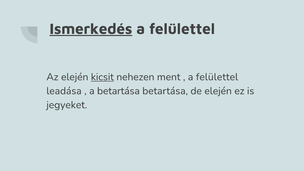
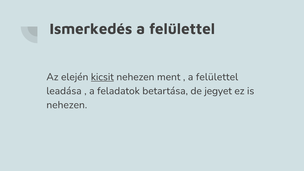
Ismerkedés underline: present -> none (91, 29)
a betartása: betartása -> feladatok (118, 91)
de elején: elején -> jegyet (218, 91)
jegyeket: jegyeket -> nehezen (67, 105)
